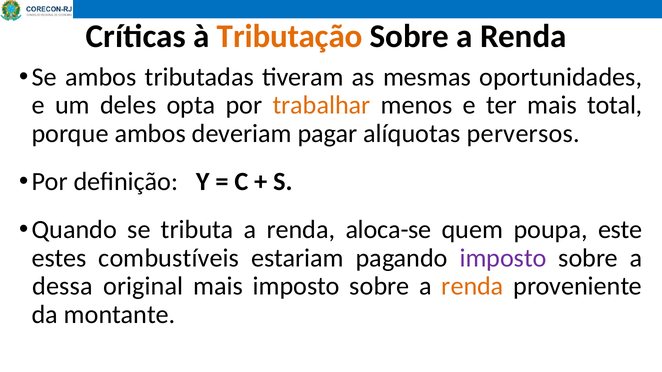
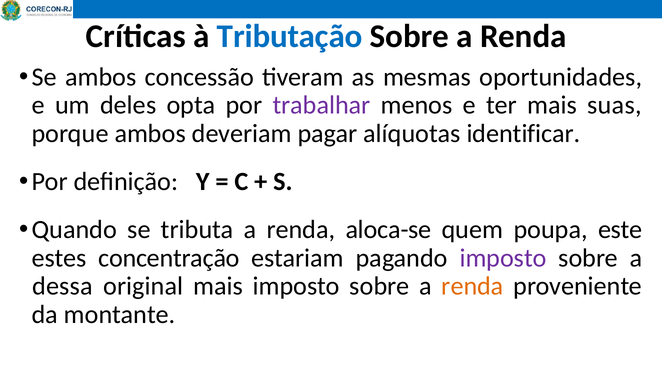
Tributação colour: orange -> blue (290, 37)
tributadas: tributadas -> concessão (199, 77)
trabalhar colour: orange -> purple (321, 105)
total: total -> suas (615, 105)
perversos: perversos -> identificar (523, 134)
combustíveis: combustíveis -> concentração (169, 258)
